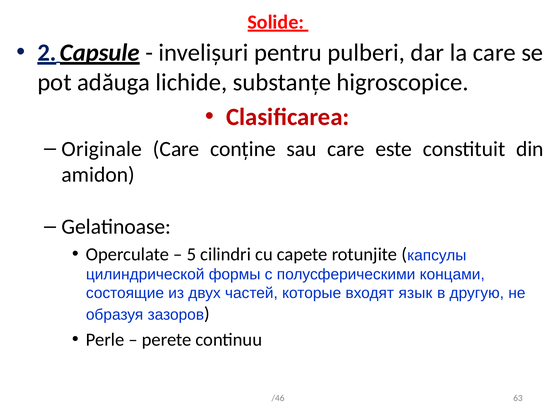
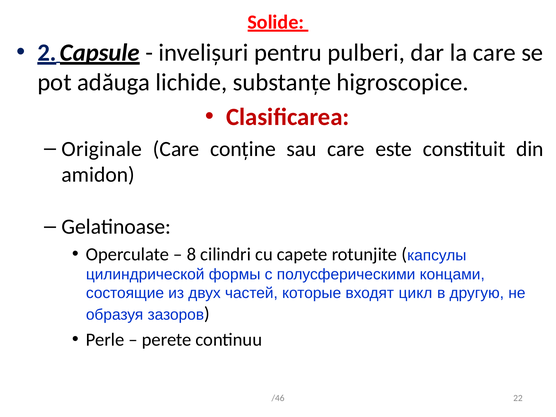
5: 5 -> 8 (191, 254)
язык: язык -> цикл (415, 293)
63: 63 -> 22 (518, 398)
